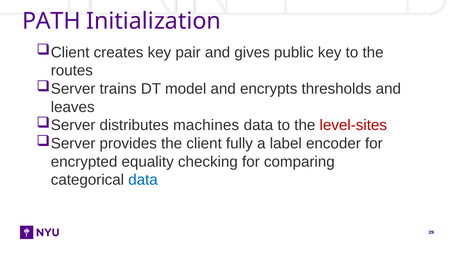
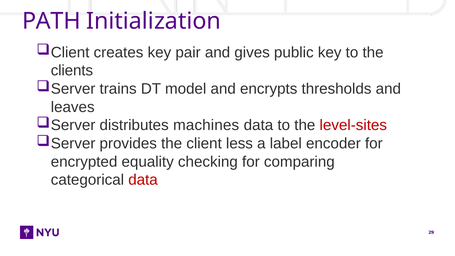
routes: routes -> clients (72, 71)
fully: fully -> less (239, 143)
data colour: blue -> red (143, 180)
